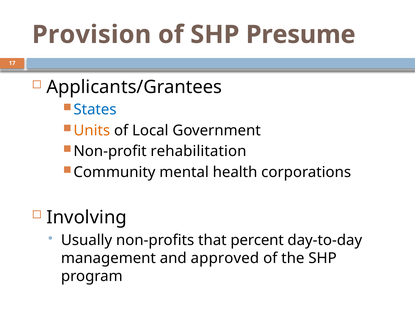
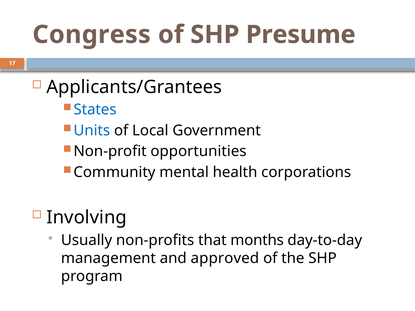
Provision: Provision -> Congress (92, 35)
Units colour: orange -> blue (92, 131)
rehabilitation: rehabilitation -> opportunities (198, 151)
percent: percent -> months (257, 240)
